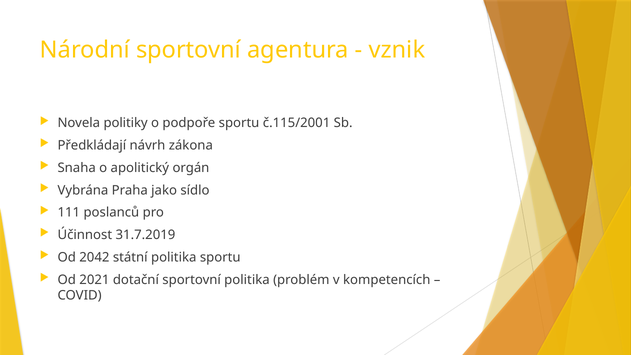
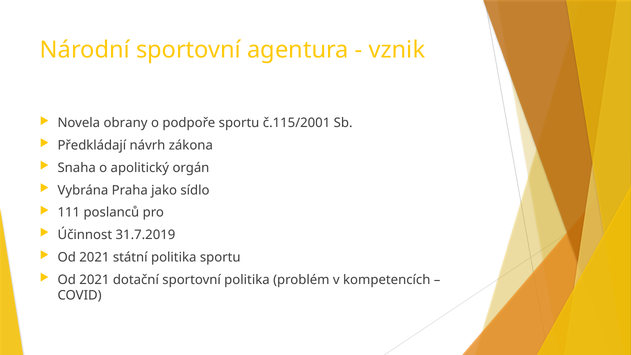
politiky: politiky -> obrany (126, 123)
2042: 2042 -> 2021 (94, 257)
